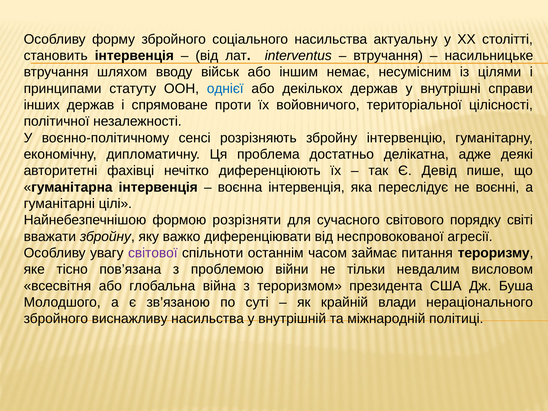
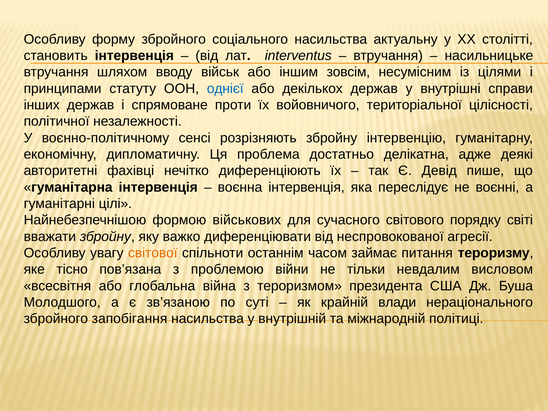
немає: немає -> зовсім (348, 72)
розрізняти: розрізняти -> військових (247, 220)
світової colour: purple -> orange (153, 253)
виснажливу: виснажливу -> запобігання (130, 319)
